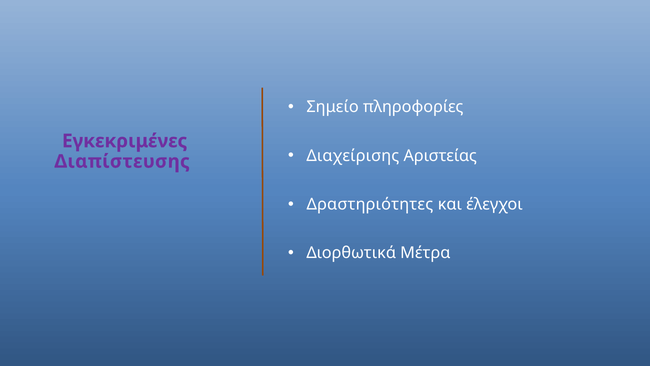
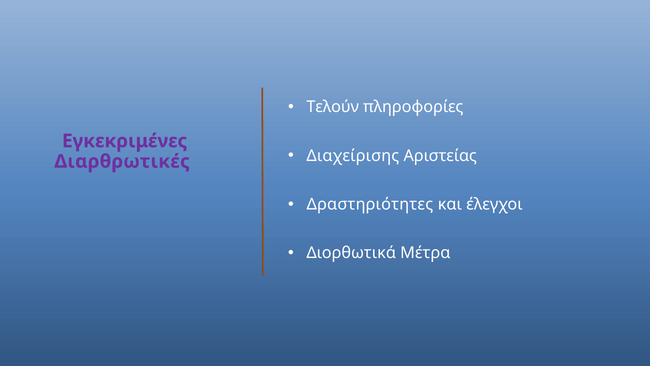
Σημείο: Σημείο -> Τελούν (333, 107)
Διαπίστευσης: Διαπίστευσης -> Διαρθρωτικές (122, 161)
